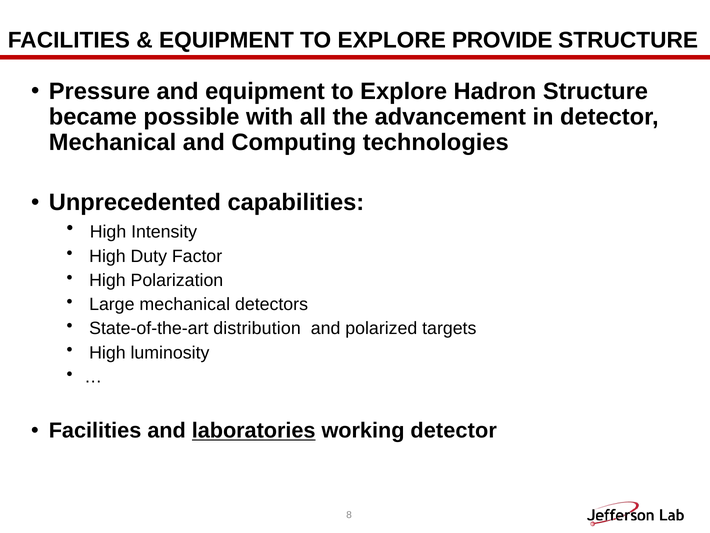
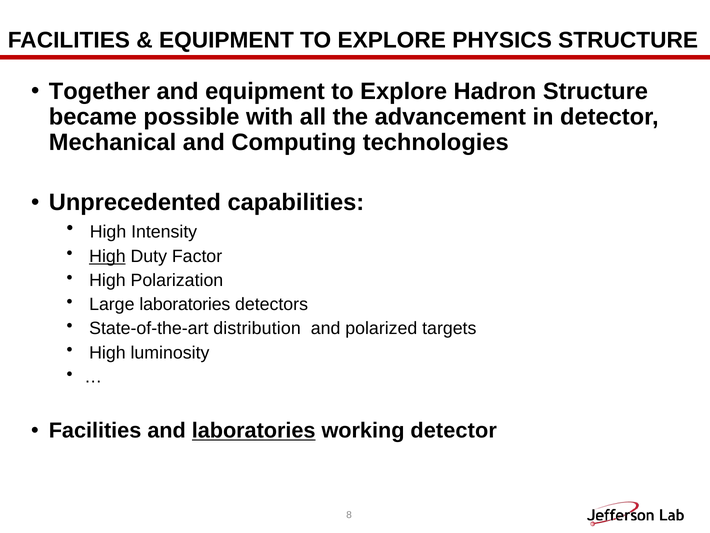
PROVIDE: PROVIDE -> PHYSICS (502, 40)
Pressure: Pressure -> Together (99, 91)
High underline: none -> present (107, 256)
Large mechanical: mechanical -> laboratories (185, 304)
